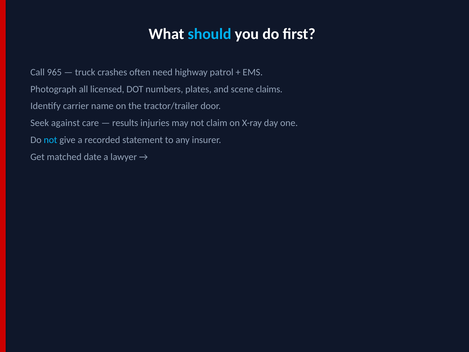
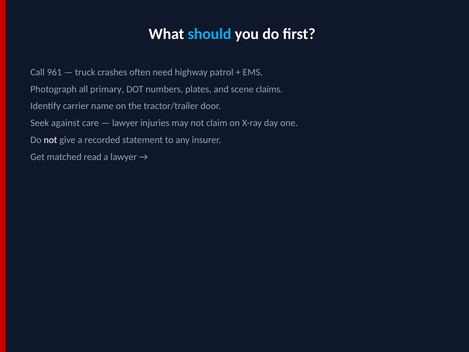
965: 965 -> 961 (54, 72)
licensed: licensed -> primary (107, 89)
results: results -> lawyer (125, 123)
not colour: light blue -> white (50, 140)
date: date -> read (93, 157)
